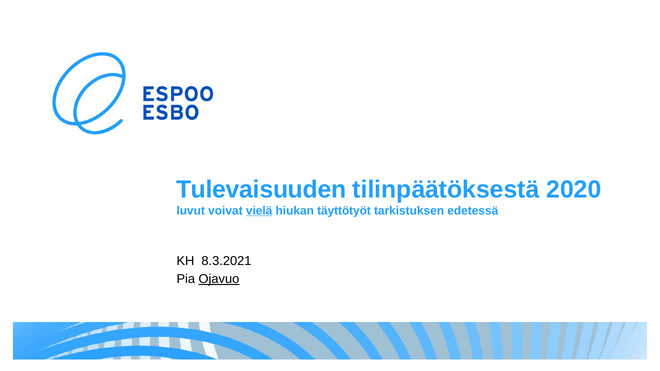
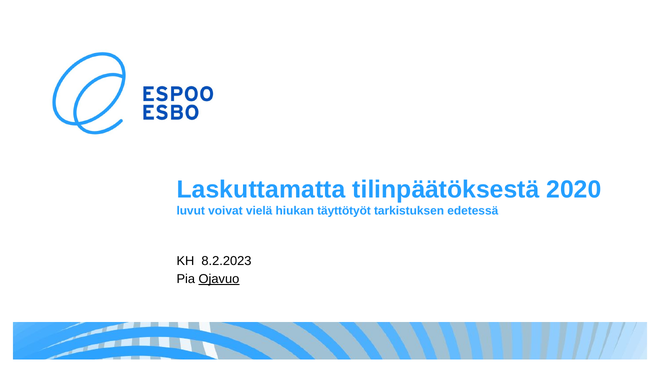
Tulevaisuuden: Tulevaisuuden -> Laskuttamatta (261, 190)
vielä underline: present -> none (259, 211)
8.3.2021: 8.3.2021 -> 8.2.2023 (226, 261)
